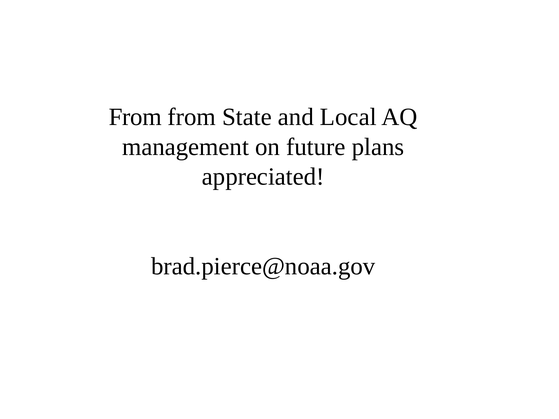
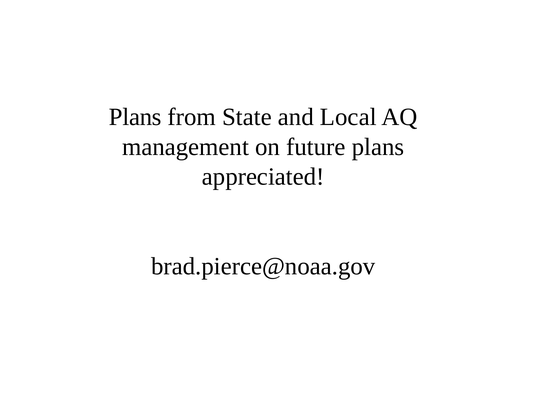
From: From -> Plans (135, 117)
